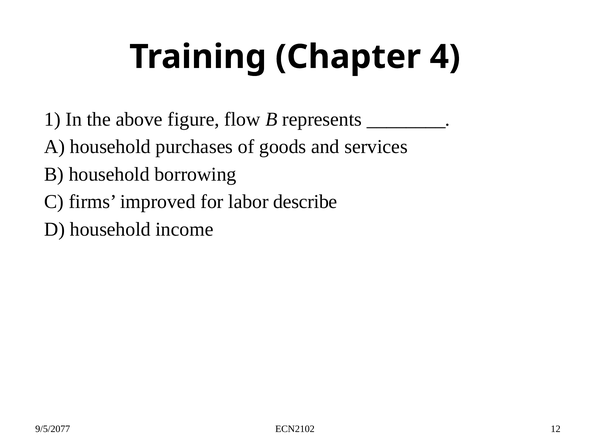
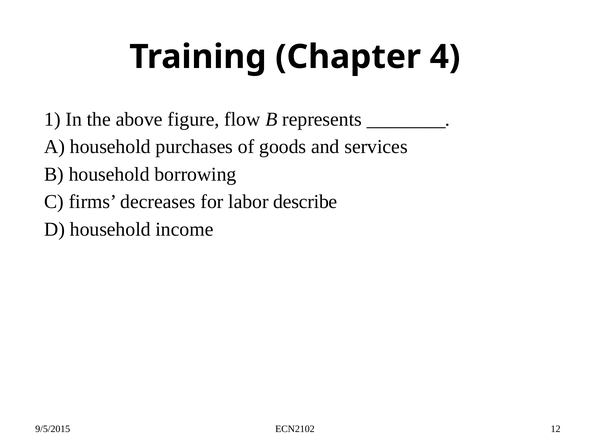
improved: improved -> decreases (158, 202)
9/5/2077: 9/5/2077 -> 9/5/2015 (53, 429)
